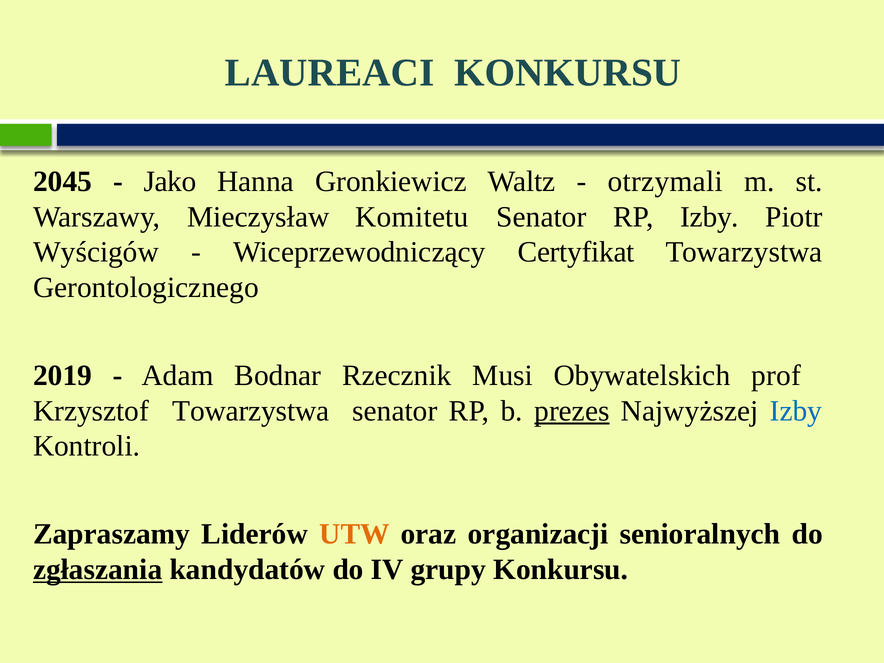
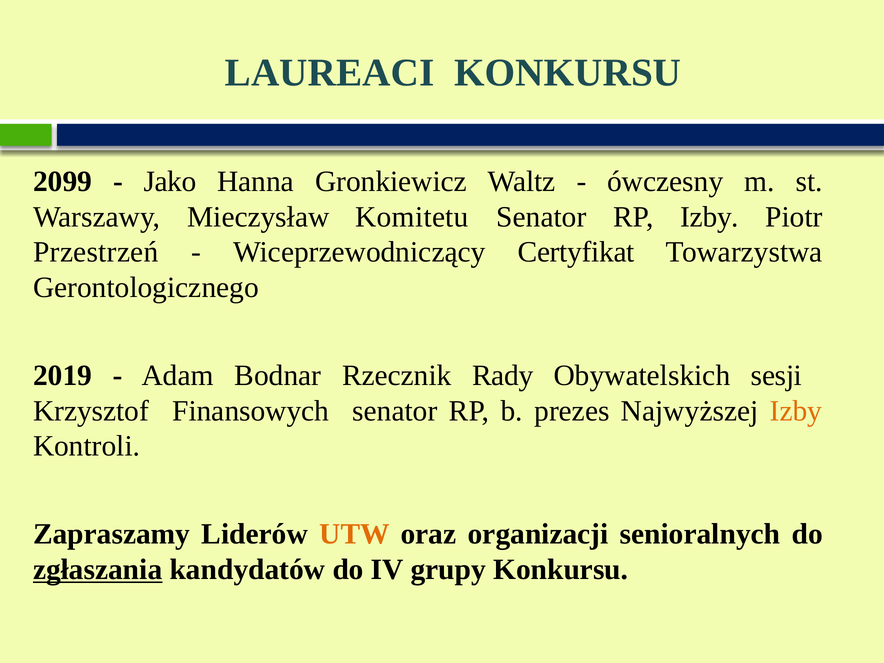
2045: 2045 -> 2099 (63, 182)
otrzymali: otrzymali -> ówczesny (665, 182)
Wyścigów: Wyścigów -> Przestrzeń (96, 252)
Musi: Musi -> Rady (503, 376)
prof: prof -> sesji (777, 376)
Krzysztof Towarzystwa: Towarzystwa -> Finansowych (251, 411)
prezes underline: present -> none (572, 411)
Izby colour: blue -> orange (796, 411)
